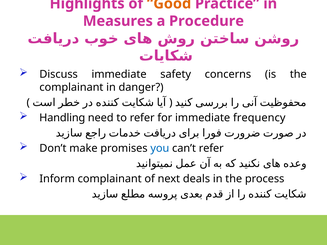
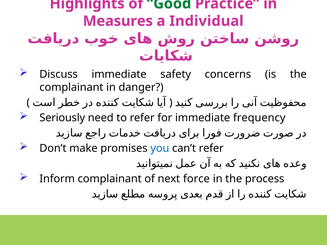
Good colour: orange -> green (169, 4)
Procedure: Procedure -> Individual (206, 21)
Handling: Handling -> Seriously (62, 118)
deals: deals -> force (196, 179)
